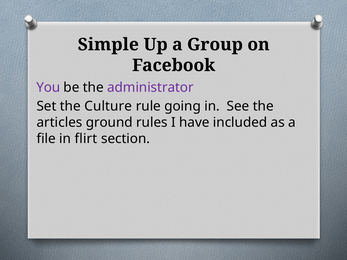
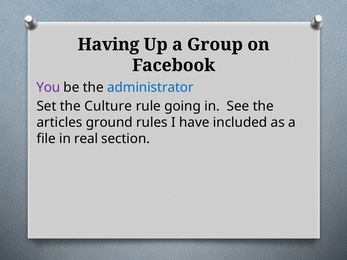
Simple: Simple -> Having (108, 45)
administrator colour: purple -> blue (150, 87)
flirt: flirt -> real (86, 139)
